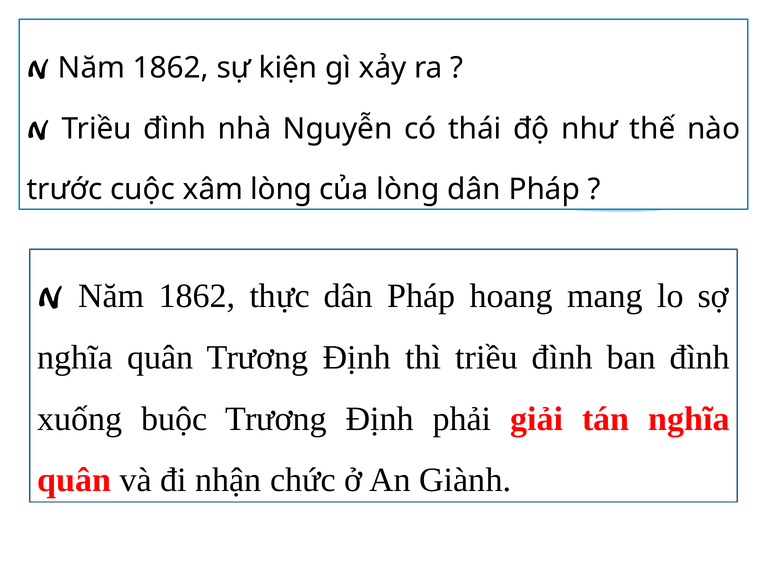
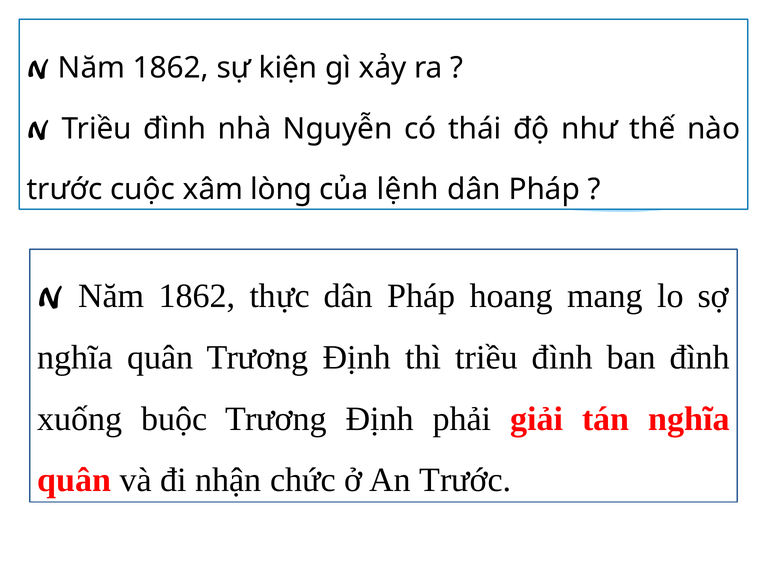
của lòng: lòng -> lệnh (408, 190)
An Giành: Giành -> Trước (465, 480)
